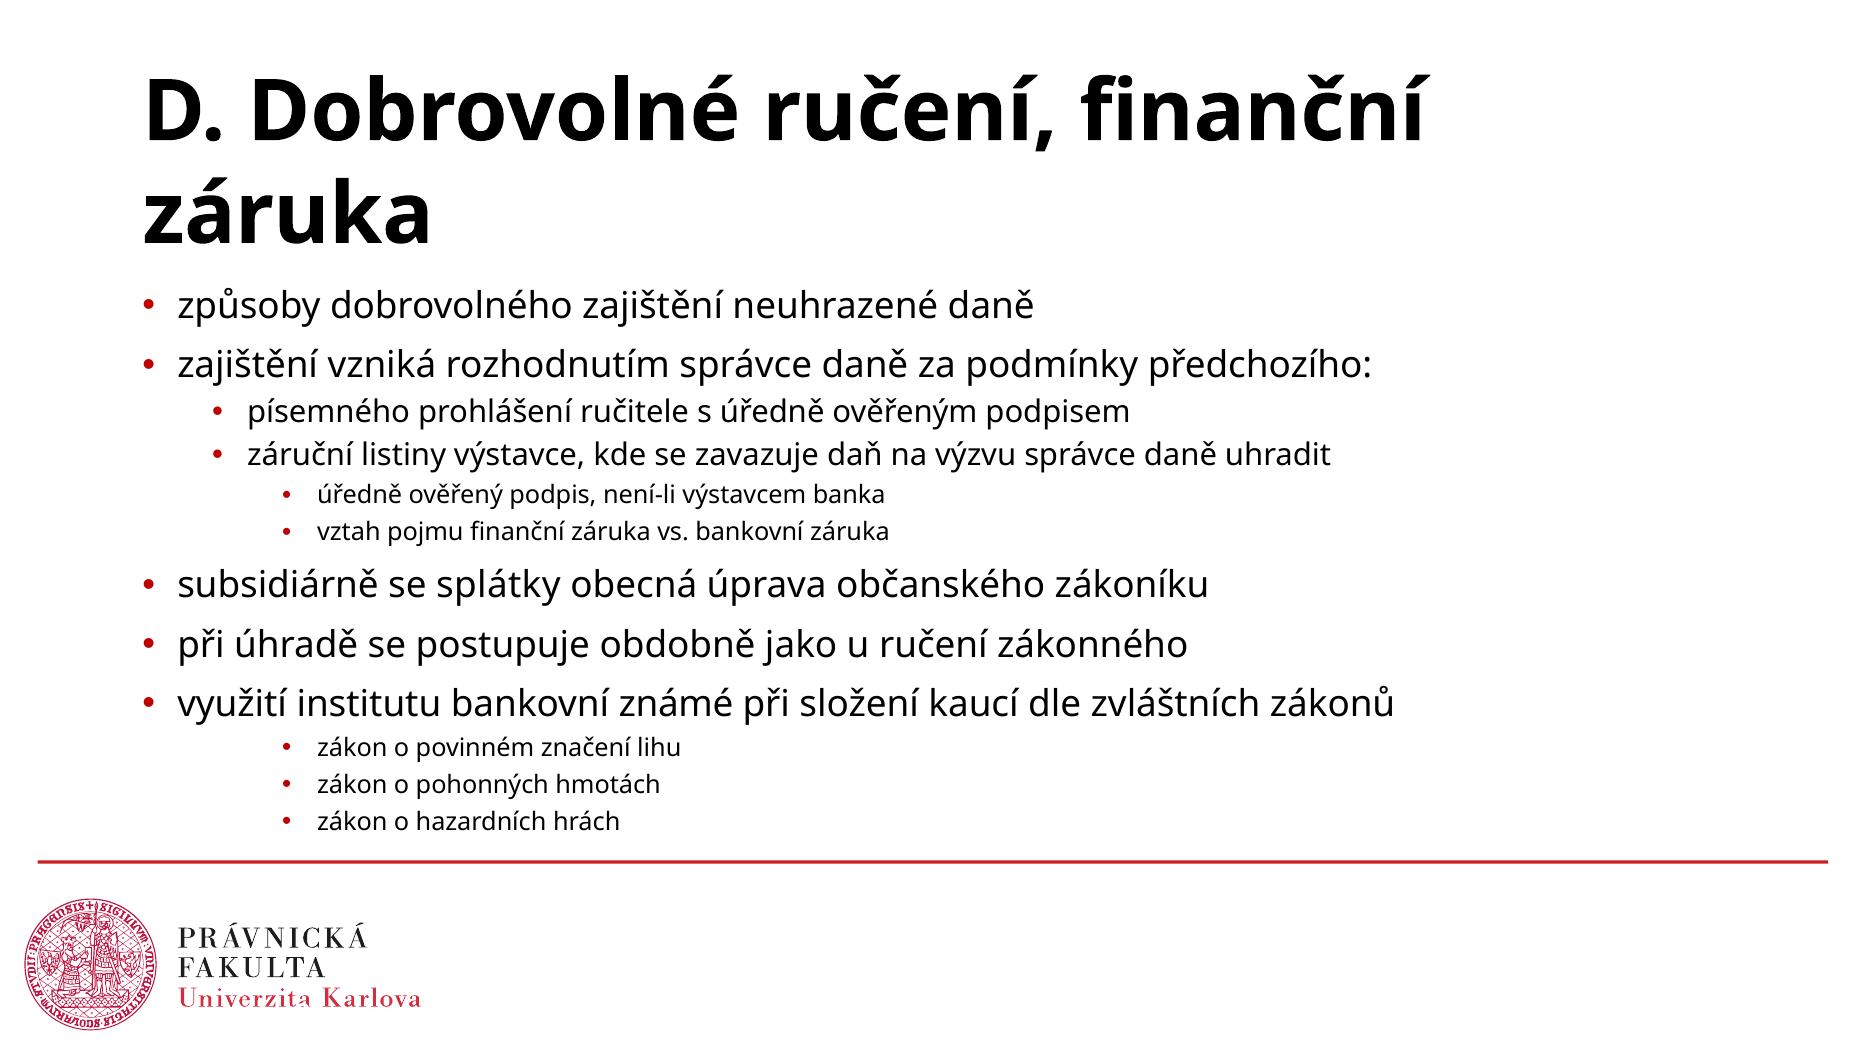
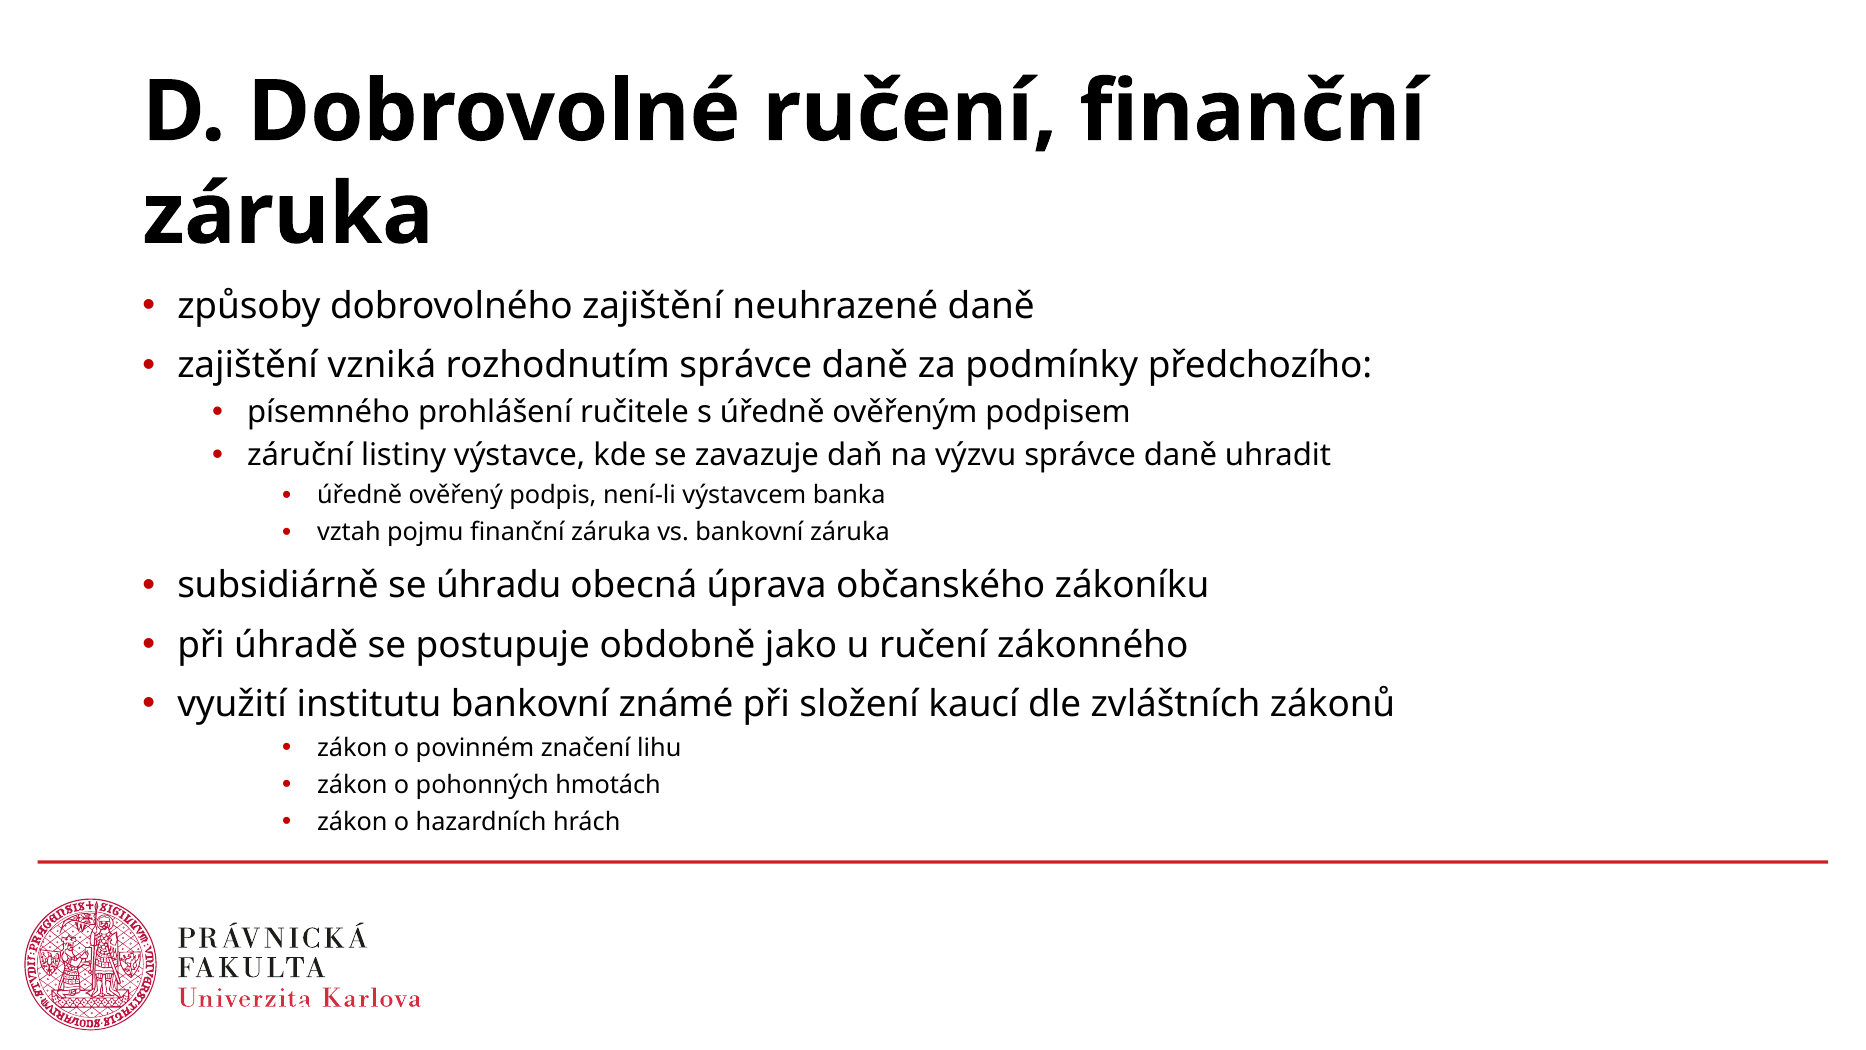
splátky: splátky -> úhradu (499, 585)
